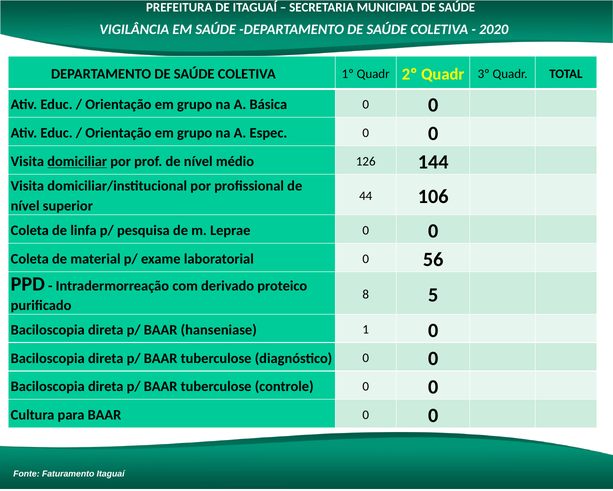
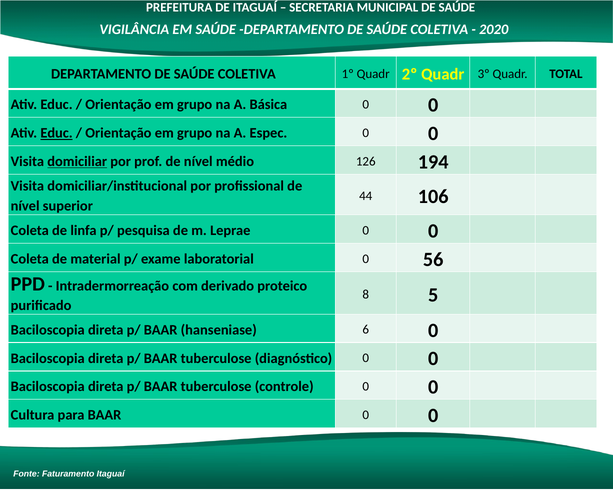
Educ underline: none -> present (57, 133)
144: 144 -> 194 (433, 162)
1: 1 -> 6 (366, 329)
